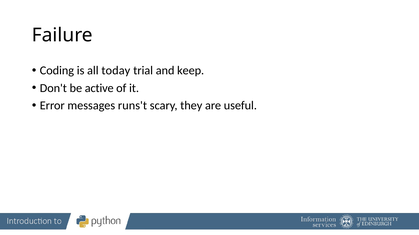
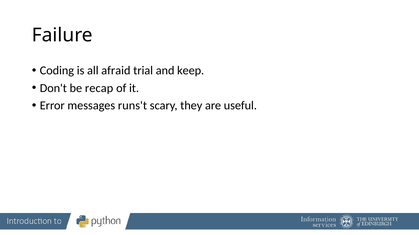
today: today -> afraid (116, 71)
active: active -> recap (99, 88)
